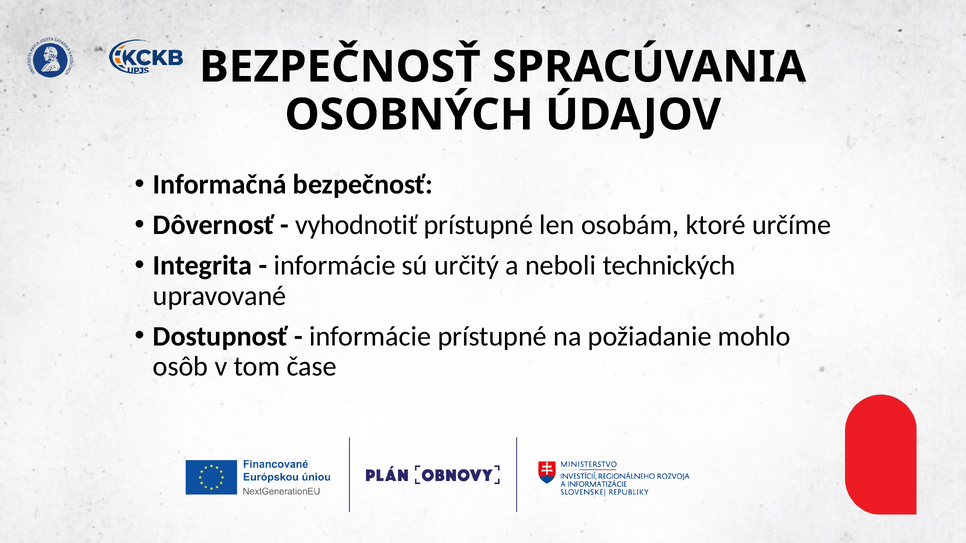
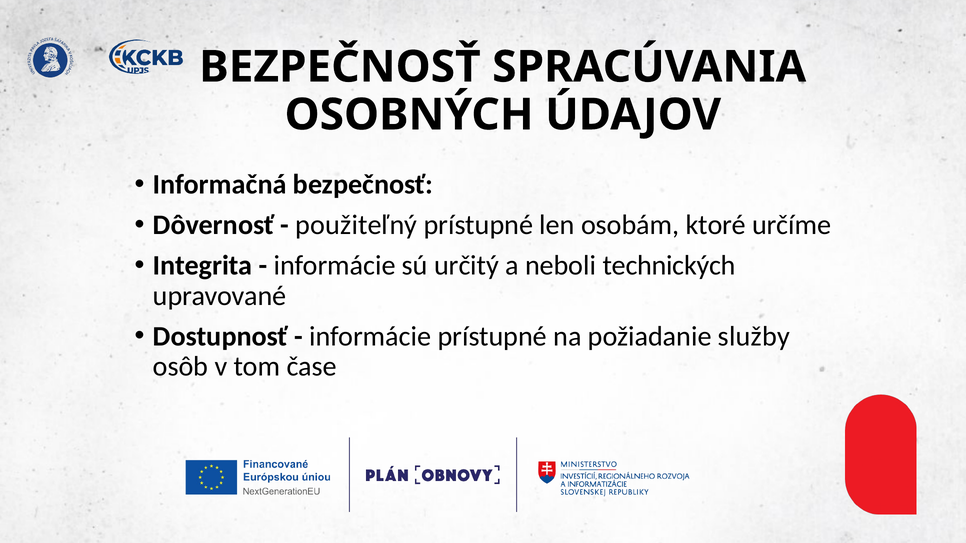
vyhodnotiť: vyhodnotiť -> použiteľný (356, 225)
mohlo: mohlo -> služby (754, 336)
